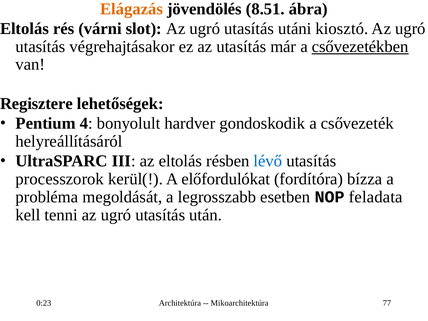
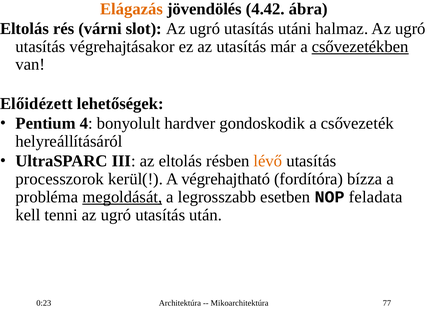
8.51: 8.51 -> 4.42 (265, 9)
kiosztó: kiosztó -> halmaz (342, 29)
Regisztere: Regisztere -> Előidézett (36, 104)
lévő colour: blue -> orange (268, 161)
előfordulókat: előfordulókat -> végrehajtható (226, 179)
megoldását underline: none -> present (122, 197)
